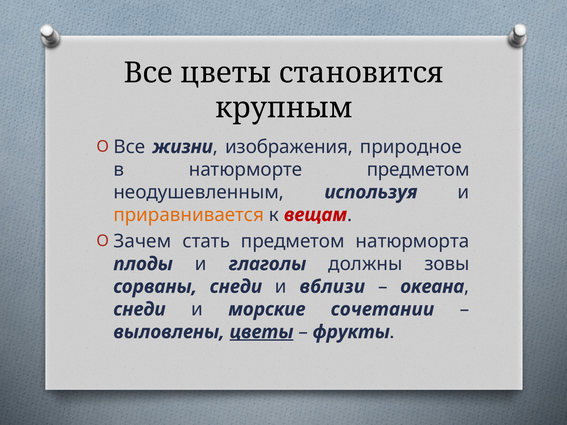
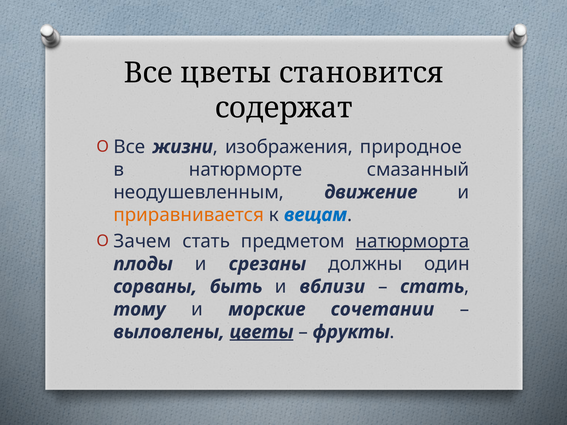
крупным: крупным -> содержат (284, 108)
натюрморте предметом: предметом -> смазанный (418, 170)
используя: используя -> движение (371, 192)
вещам colour: red -> blue (316, 215)
натюрморта underline: none -> present (412, 241)
глаголы: глаголы -> срезаны (267, 264)
зовы: зовы -> один (447, 264)
сорваны снеди: снеди -> быть (236, 287)
океана: океана -> стать (432, 287)
снеди: снеди -> тому (140, 309)
